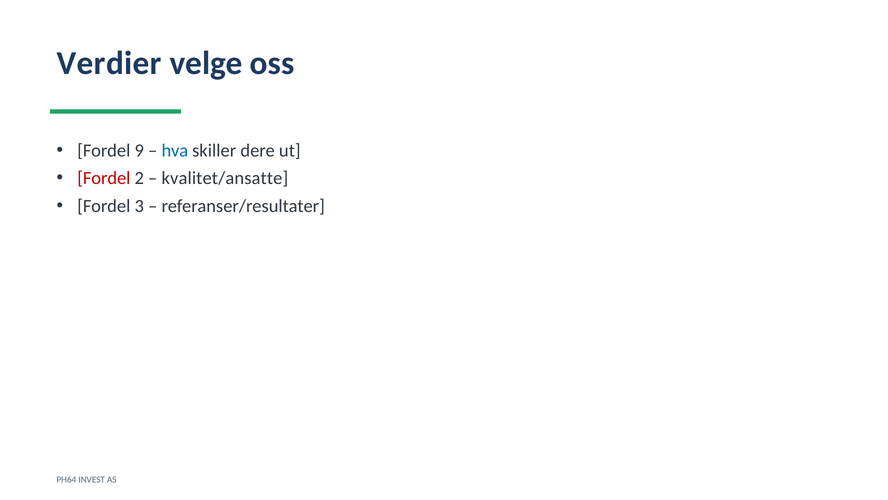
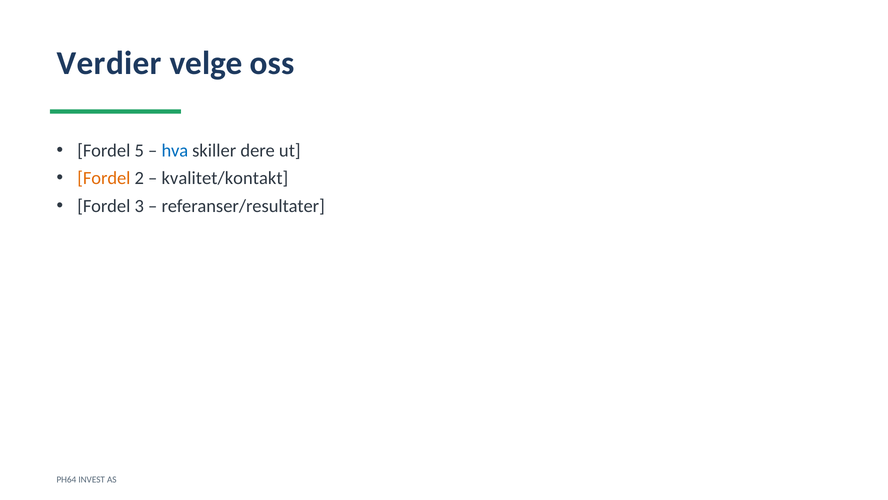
9: 9 -> 5 (139, 150)
Fordel colour: red -> orange (104, 178)
kvalitet/ansatte: kvalitet/ansatte -> kvalitet/kontakt (225, 178)
